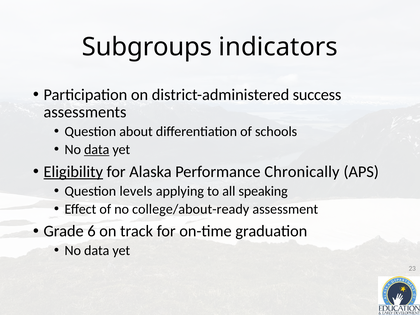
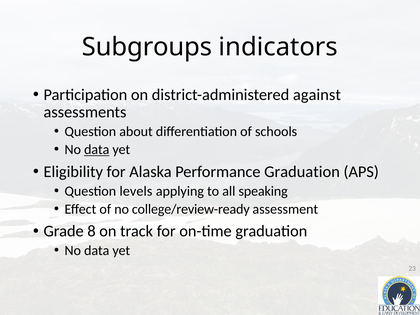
success: success -> against (317, 95)
Eligibility underline: present -> none (73, 172)
Performance Chronically: Chronically -> Graduation (302, 172)
college/about-ready: college/about-ready -> college/review-ready (191, 209)
6: 6 -> 8 (92, 231)
